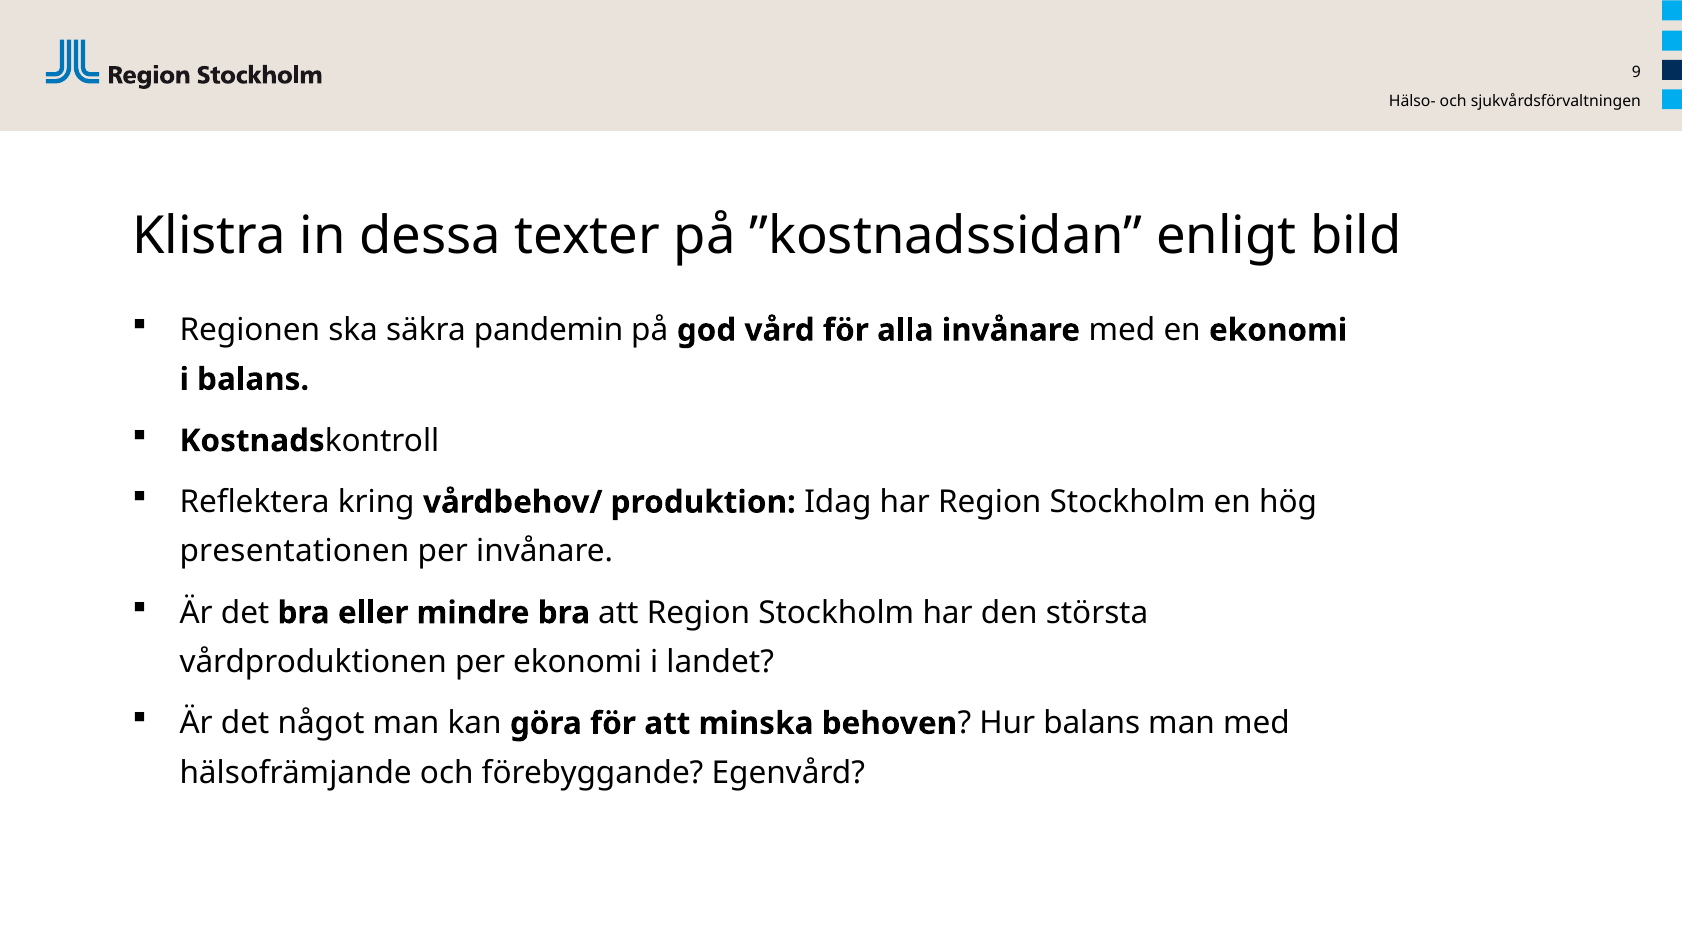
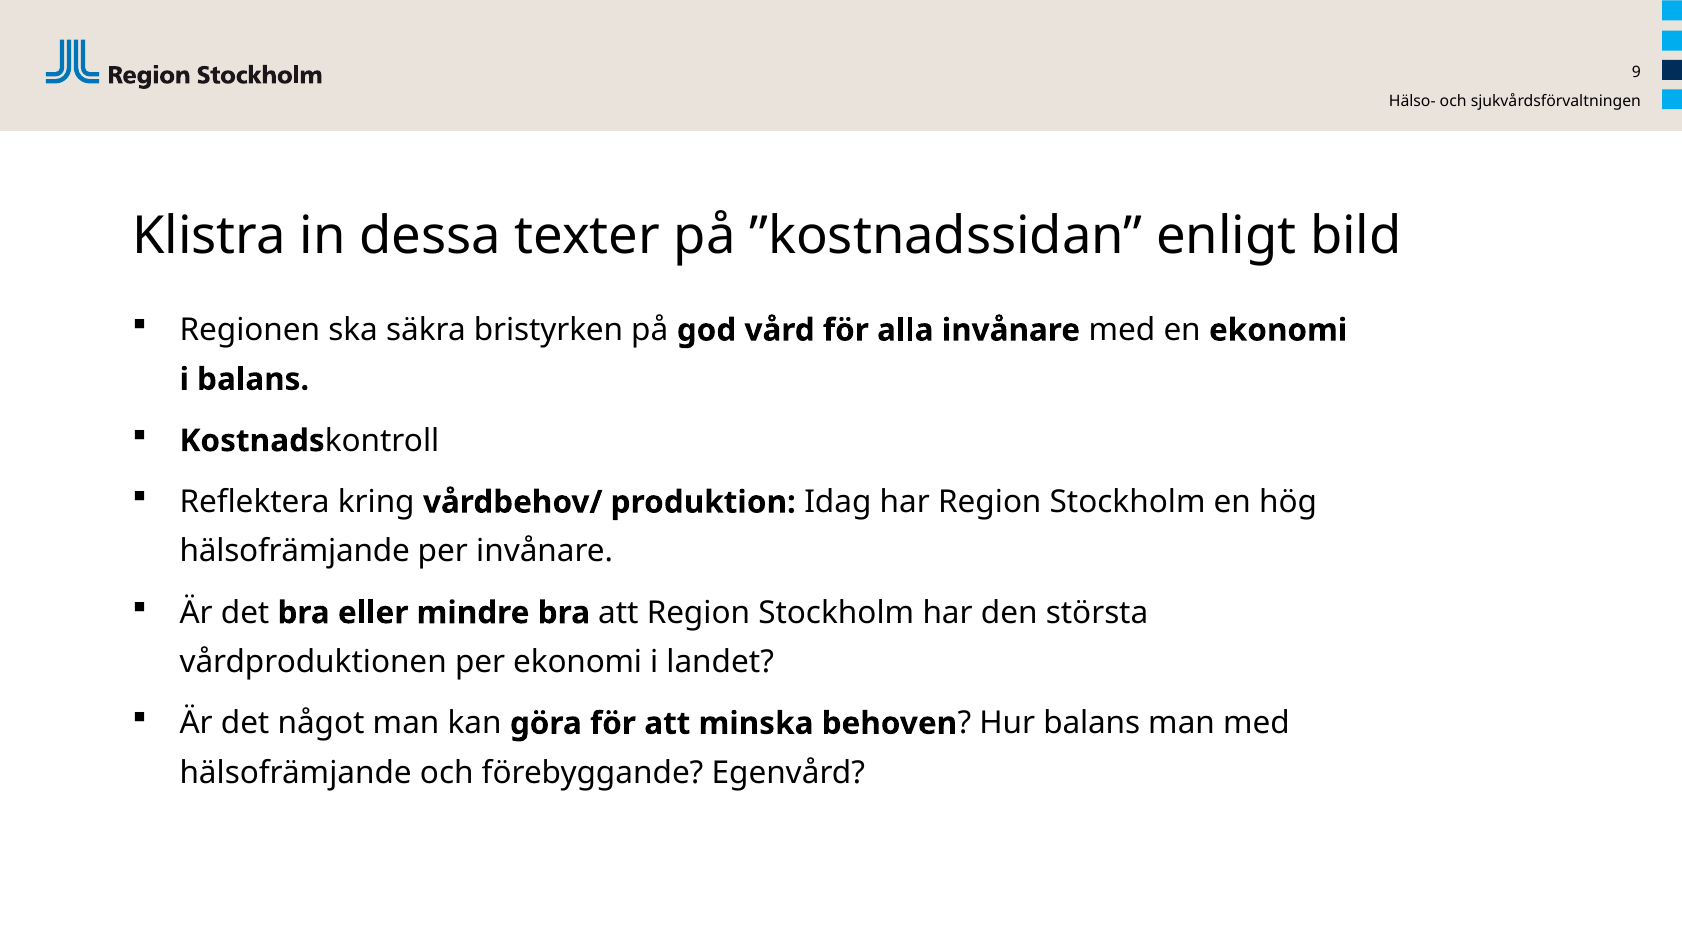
pandemin: pandemin -> bristyrken (549, 330)
presentationen: presentationen -> hälsofrämjande (295, 552)
